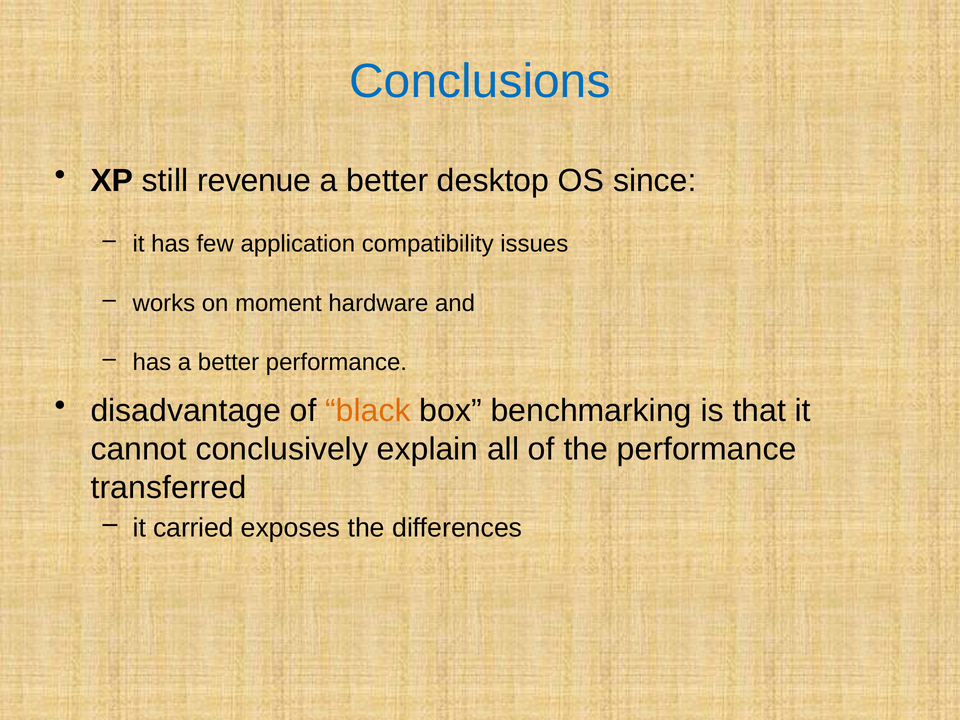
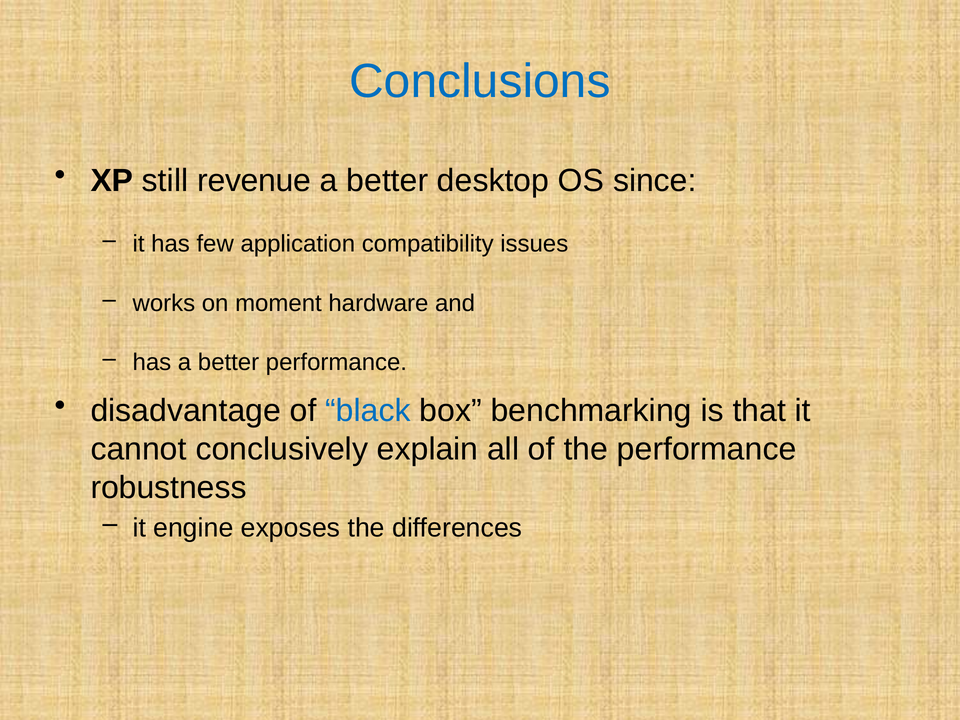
black colour: orange -> blue (368, 411)
transferred: transferred -> robustness (169, 488)
carried: carried -> engine (193, 528)
